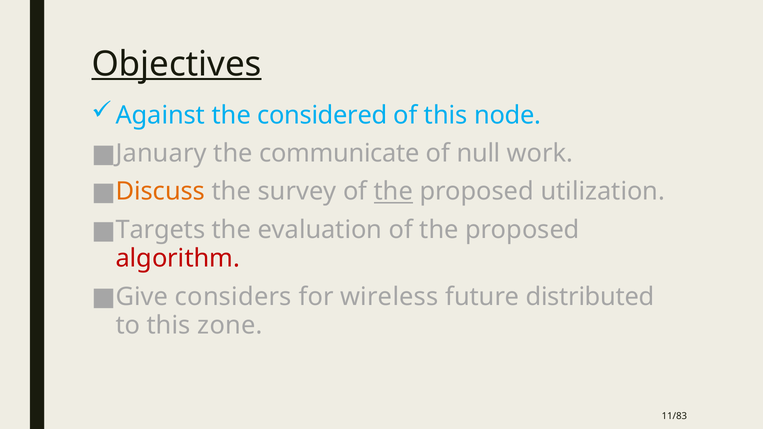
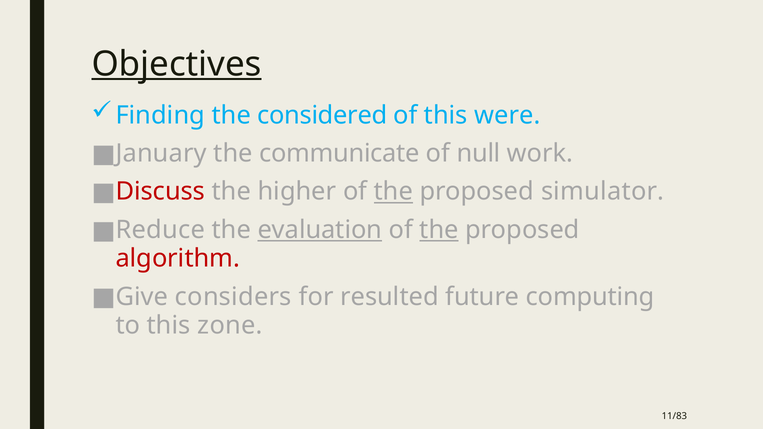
Against: Against -> Finding (160, 115)
node: node -> were (507, 115)
Discuss colour: orange -> red (160, 192)
survey: survey -> higher (297, 192)
utilization: utilization -> simulator (603, 192)
Targets: Targets -> Reduce (160, 230)
evaluation underline: none -> present (320, 230)
the underline: none -> present (439, 230)
wireless: wireless -> resulted (389, 297)
distributed: distributed -> computing (590, 297)
